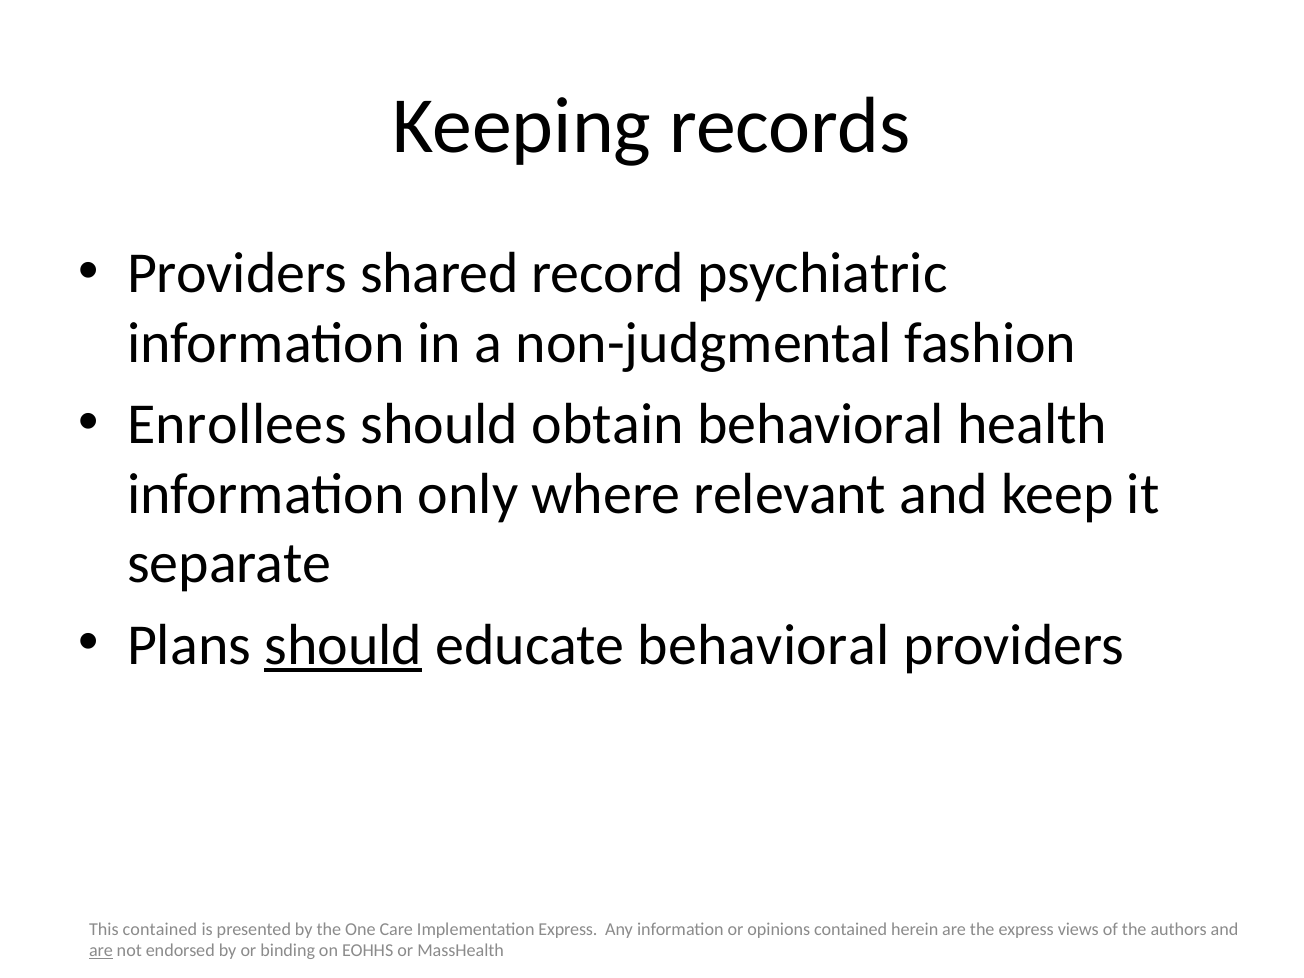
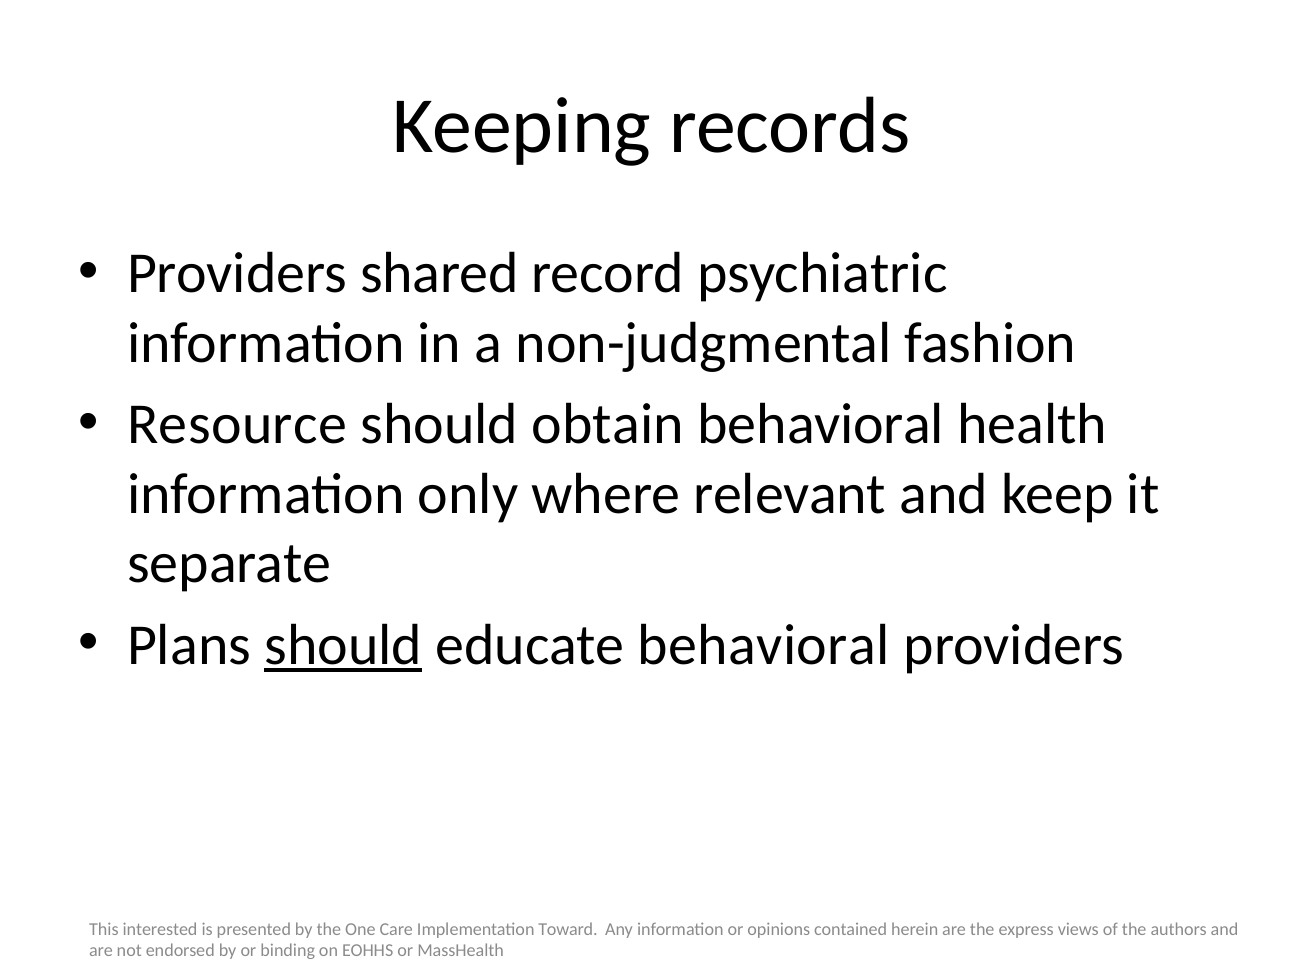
Enrollees: Enrollees -> Resource (237, 424)
This contained: contained -> interested (160, 929)
Implementation Express: Express -> Toward (568, 929)
are underline: present -> none (101, 951)
